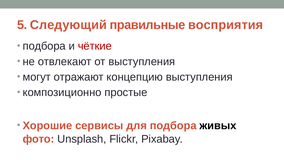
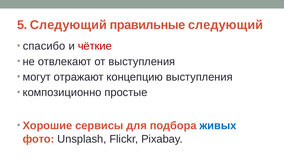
правильные восприятия: восприятия -> следующий (226, 25)
подбора: подбора -> спасибо (44, 46)
живых colour: black -> blue (218, 126)
